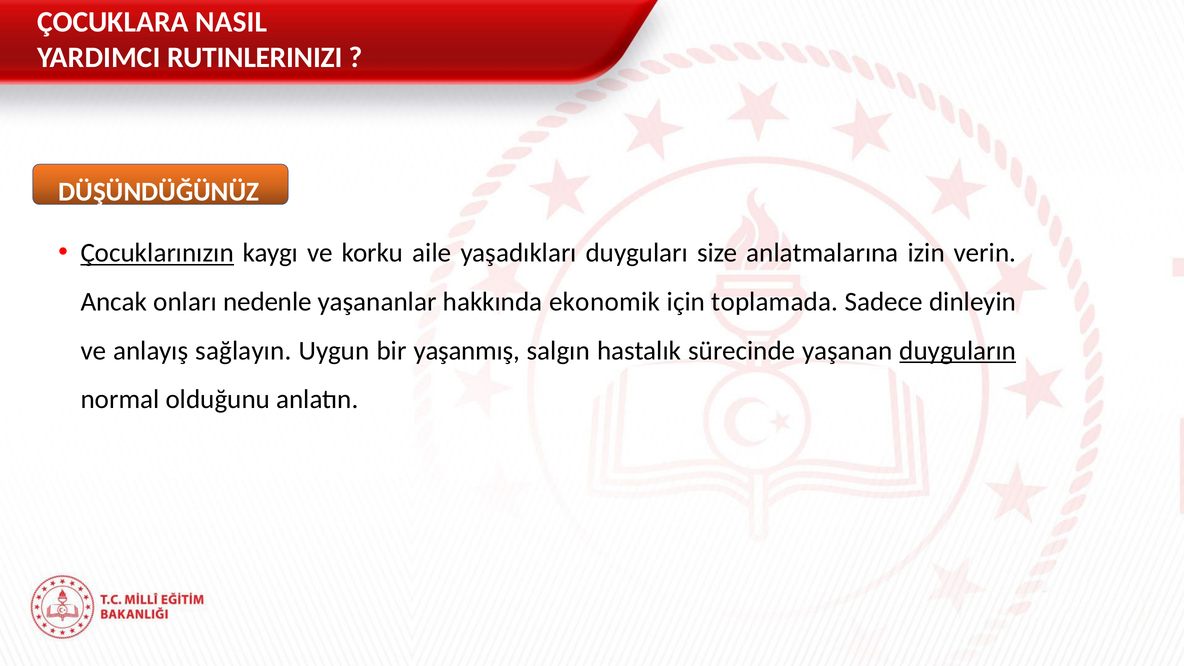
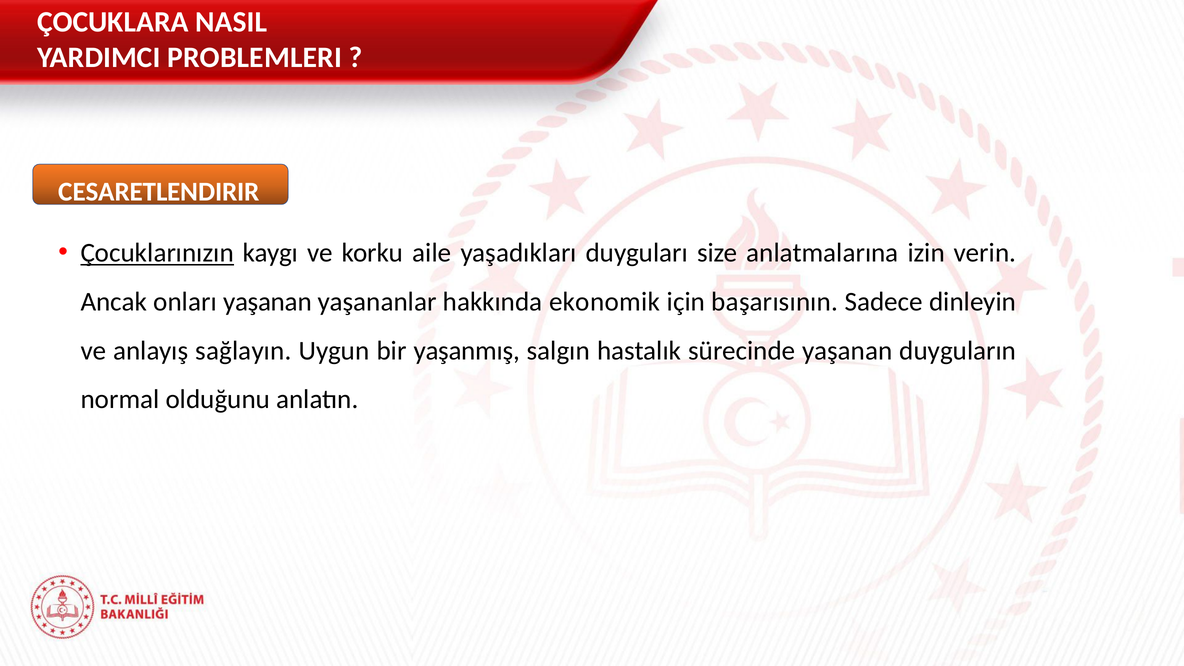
RUTINLERINIZI: RUTINLERINIZI -> PROBLEMLERI (255, 58)
DÜŞÜNDÜĞÜNÜZ: DÜŞÜNDÜĞÜNÜZ -> CESARETLENDIRIR (159, 192)
onları nedenle: nedenle -> yaşanan (267, 302)
toplamada: toplamada -> başarısının (775, 302)
duyguların underline: present -> none (958, 351)
